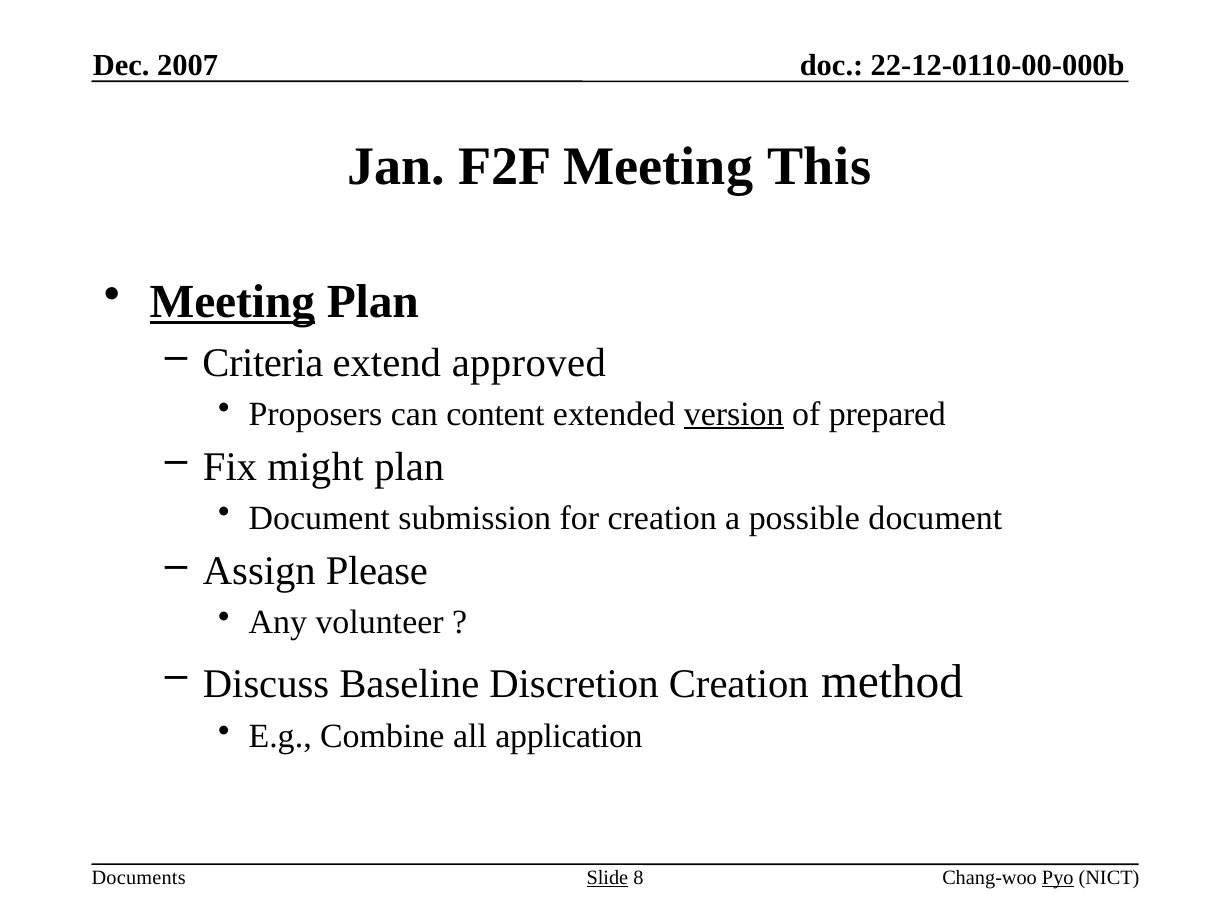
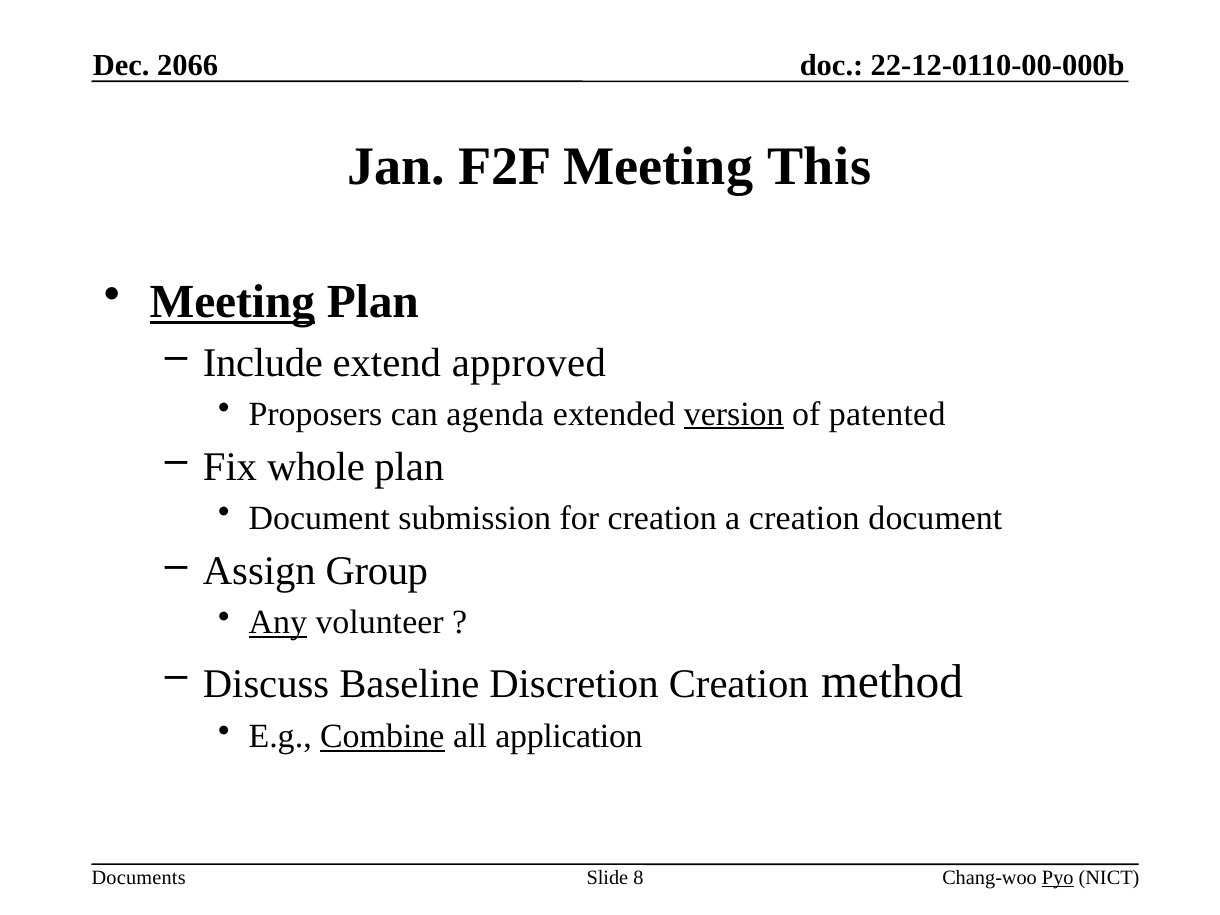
2007: 2007 -> 2066 (188, 65)
Criteria: Criteria -> Include (263, 363)
content: content -> agenda (495, 414)
prepared: prepared -> patented (887, 414)
might: might -> whole (316, 467)
a possible: possible -> creation (804, 518)
Please: Please -> Group (377, 572)
Any underline: none -> present (278, 623)
Combine underline: none -> present (382, 737)
Slide underline: present -> none (607, 878)
